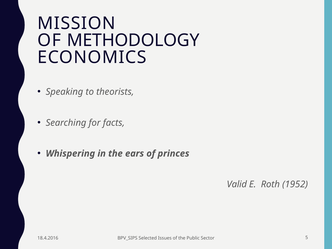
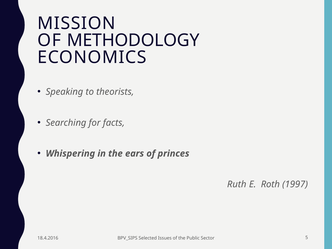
Valid: Valid -> Ruth (237, 184)
1952: 1952 -> 1997 (295, 184)
